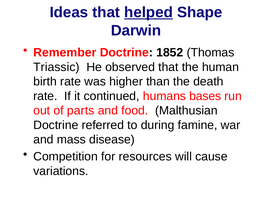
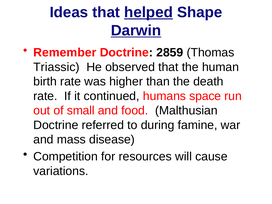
Darwin underline: none -> present (136, 31)
1852: 1852 -> 2859 (170, 53)
bases: bases -> space (205, 96)
parts: parts -> small (81, 111)
